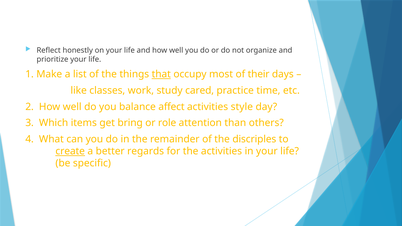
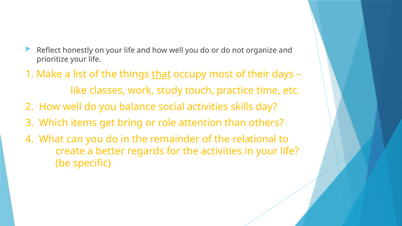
cared: cared -> touch (200, 91)
affect: affect -> social (171, 107)
style: style -> skills (242, 107)
discriples: discriples -> relational (254, 139)
create underline: present -> none (70, 151)
